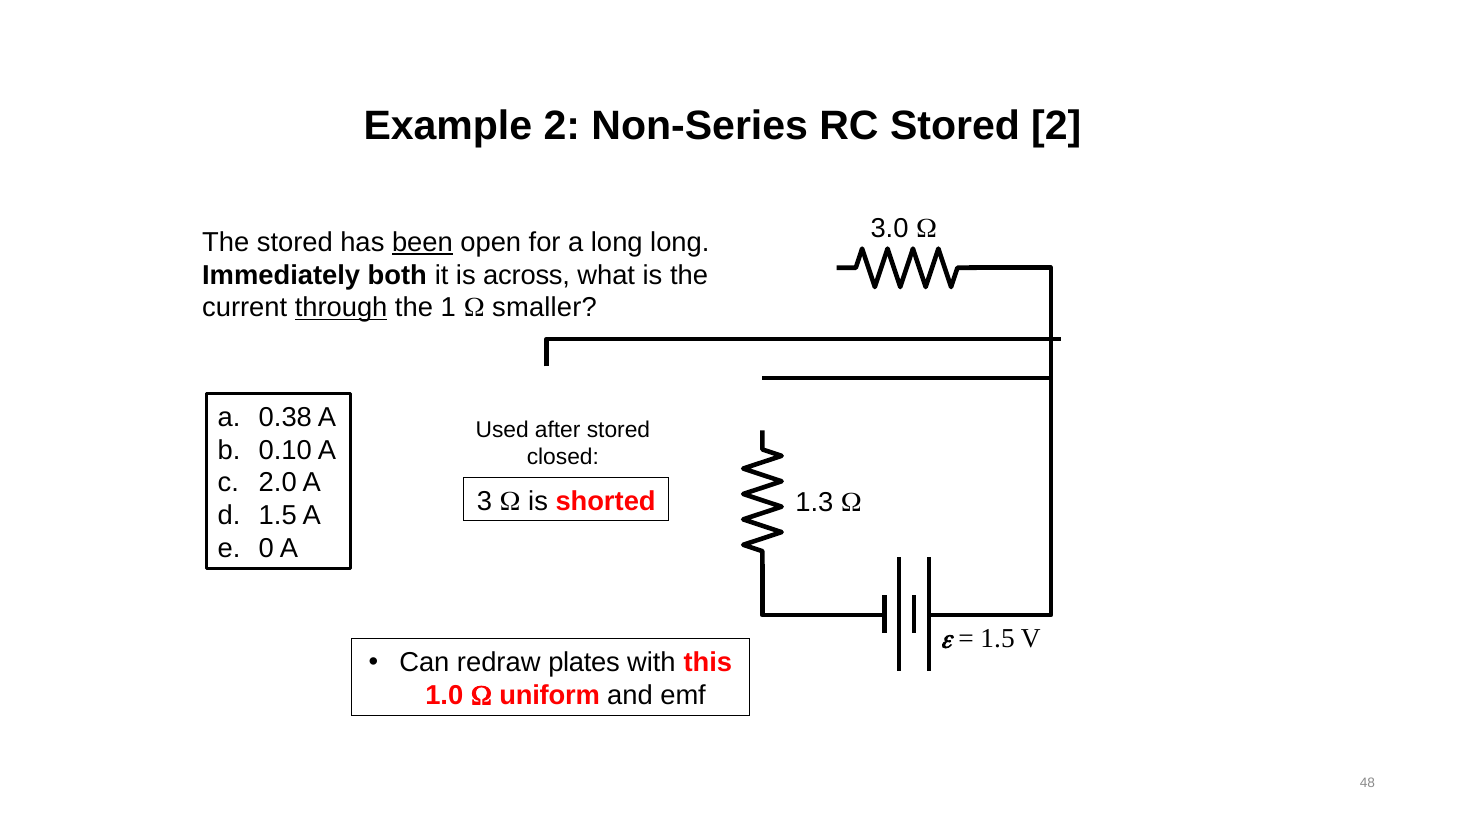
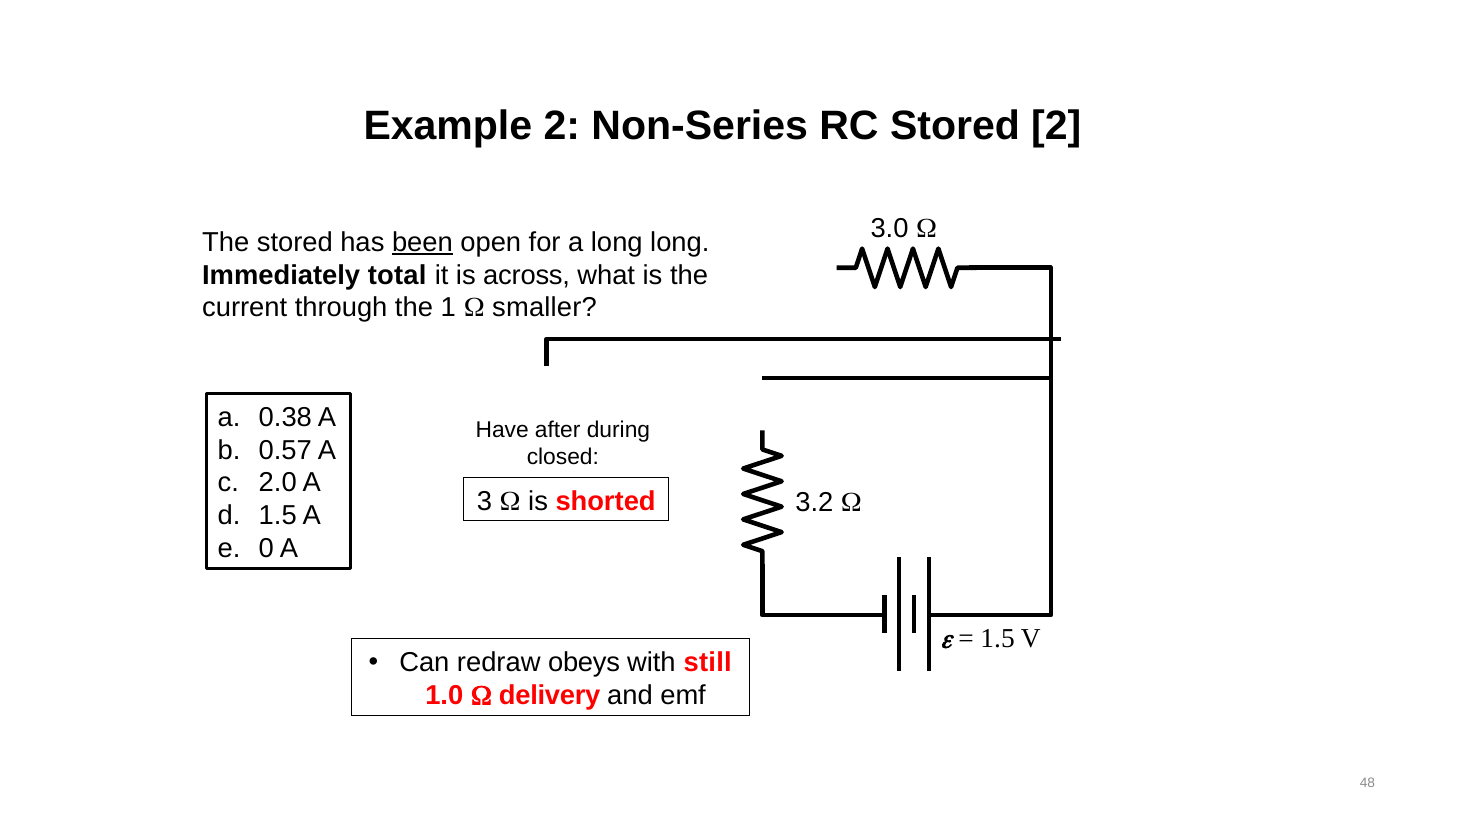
both: both -> total (397, 275)
through underline: present -> none (341, 308)
Used: Used -> Have (502, 430)
after stored: stored -> during (618, 430)
0.10: 0.10 -> 0.57 (285, 450)
1.3: 1.3 -> 3.2 (814, 502)
plates: plates -> obeys (584, 663)
this: this -> still (708, 663)
uniform: uniform -> delivery (550, 696)
